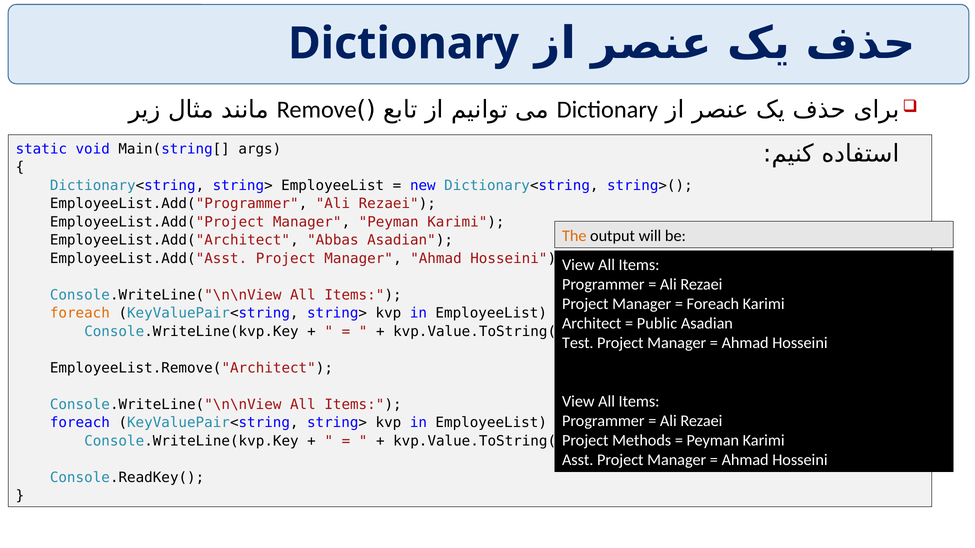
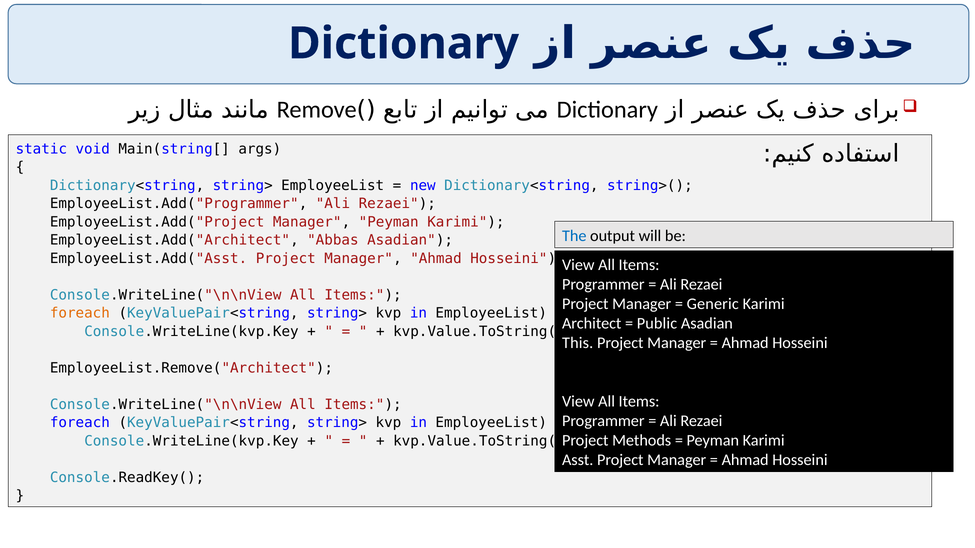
The colour: orange -> blue (574, 236)
Foreach: Foreach -> Generic (713, 304)
Test: Test -> This (578, 343)
